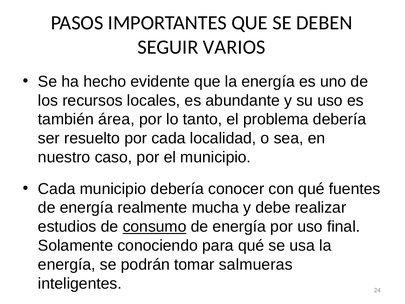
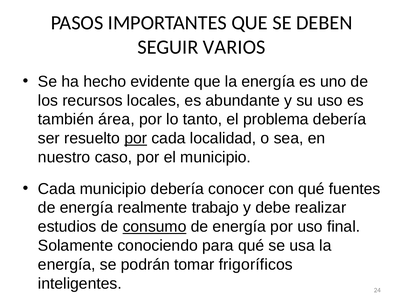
por underline: none -> present (136, 138)
mucha: mucha -> trabajo (215, 208)
salmueras: salmueras -> frigoríficos (256, 264)
